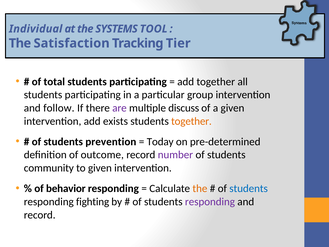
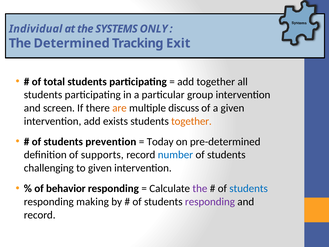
TOOL: TOOL -> ONLY (154, 29)
Satisfaction: Satisfaction -> Determined (72, 43)
Tier: Tier -> Exit (178, 43)
follow: follow -> screen (59, 108)
are colour: purple -> orange (119, 108)
outcome: outcome -> supports (102, 155)
number colour: purple -> blue (175, 155)
community: community -> challenging (49, 168)
the colour: orange -> purple (200, 188)
fighting: fighting -> making (93, 202)
